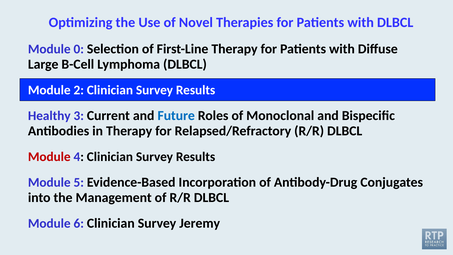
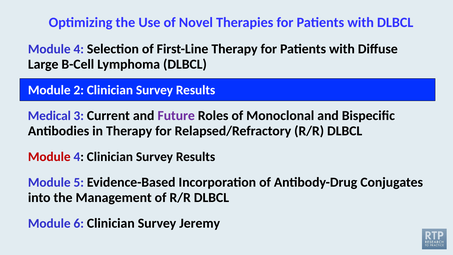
0: 0 -> 4 (79, 49)
Healthy: Healthy -> Medical (49, 116)
Future colour: blue -> purple (176, 116)
